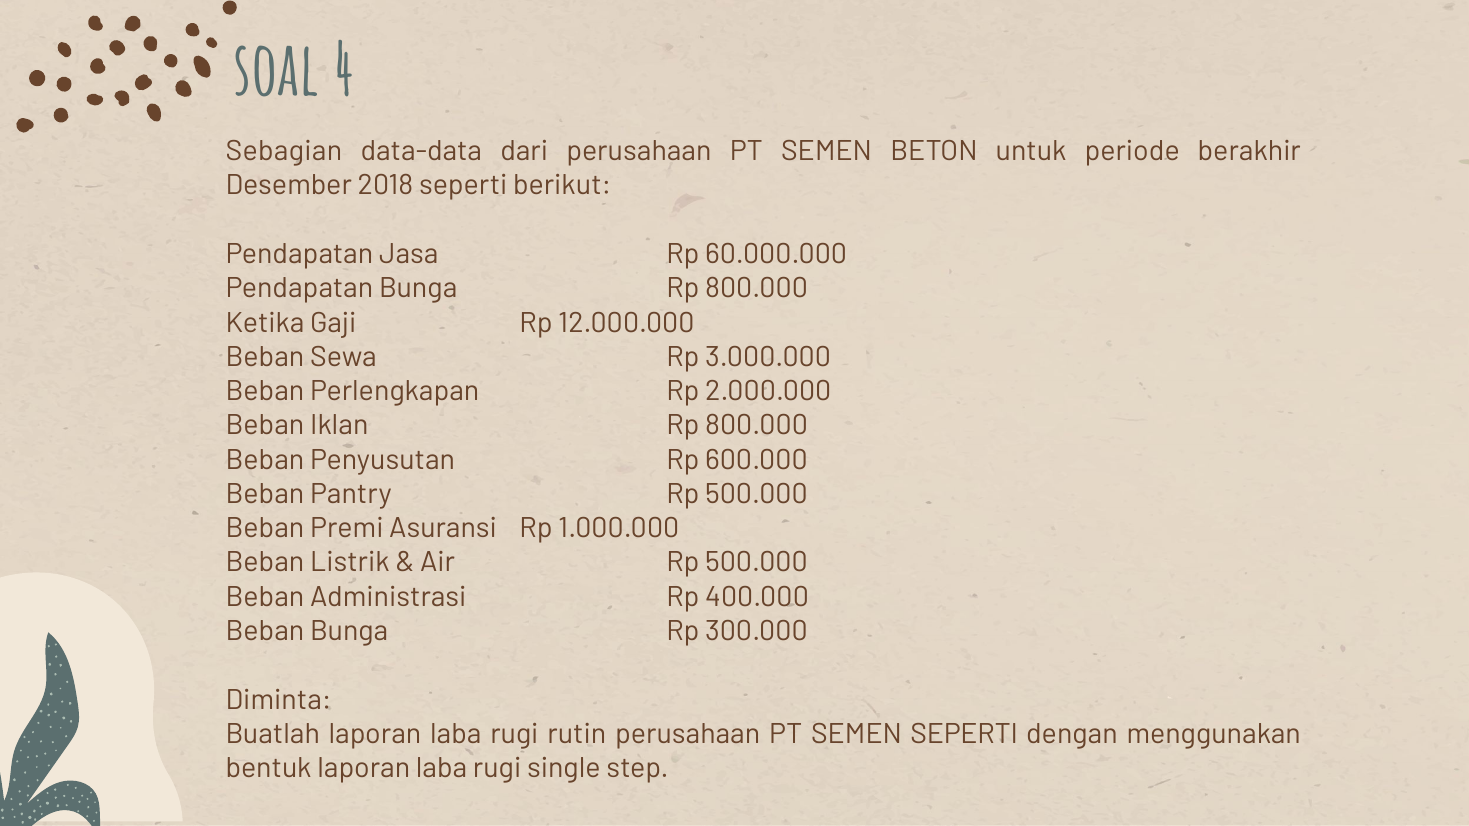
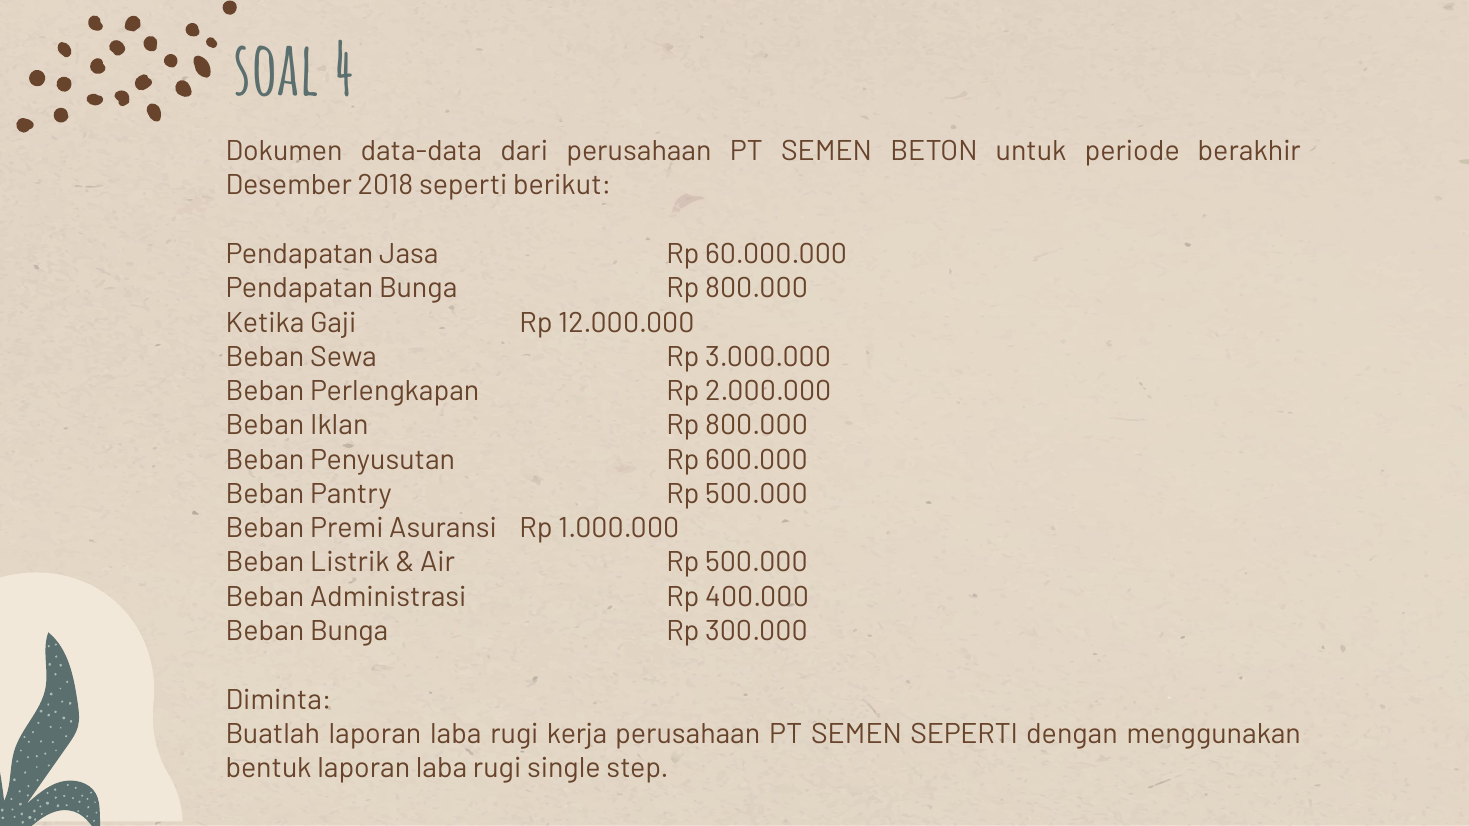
Sebagian: Sebagian -> Dokumen (284, 151)
rutin: rutin -> kerja (577, 734)
